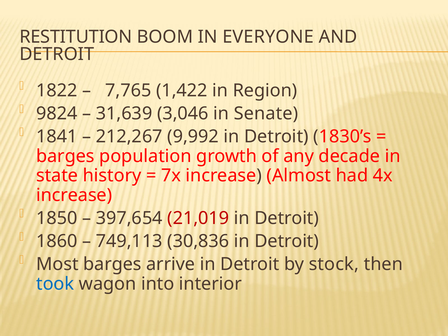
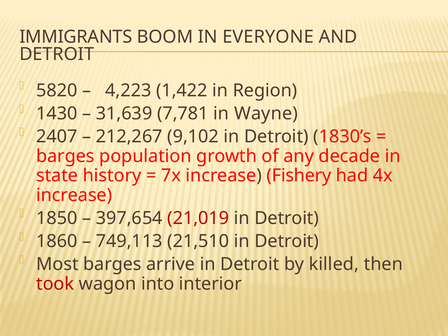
RESTITUTION: RESTITUTION -> IMMIGRANTS (76, 37)
1822: 1822 -> 5820 (57, 90)
7,765: 7,765 -> 4,223 (128, 90)
9824: 9824 -> 1430 (57, 114)
3,046: 3,046 -> 7,781 (183, 114)
Senate: Senate -> Wayne (266, 114)
1841: 1841 -> 2407 (57, 137)
9,992: 9,992 -> 9,102 (193, 137)
Almost: Almost -> Fishery (299, 176)
30,836: 30,836 -> 21,510 (198, 241)
stock: stock -> killed (334, 264)
took colour: blue -> red (55, 284)
